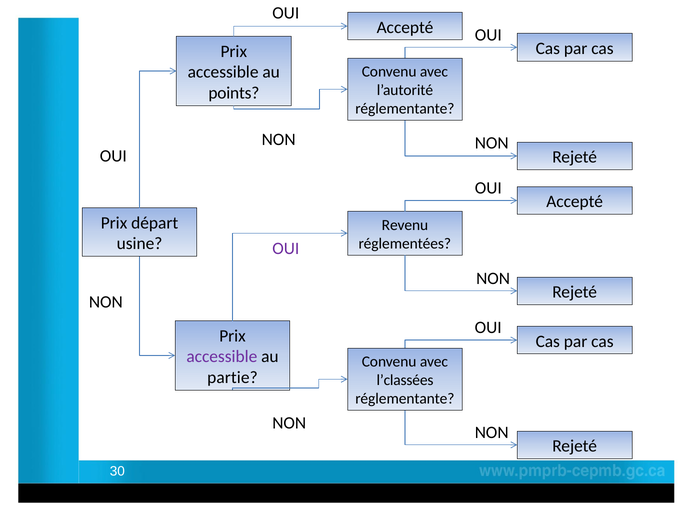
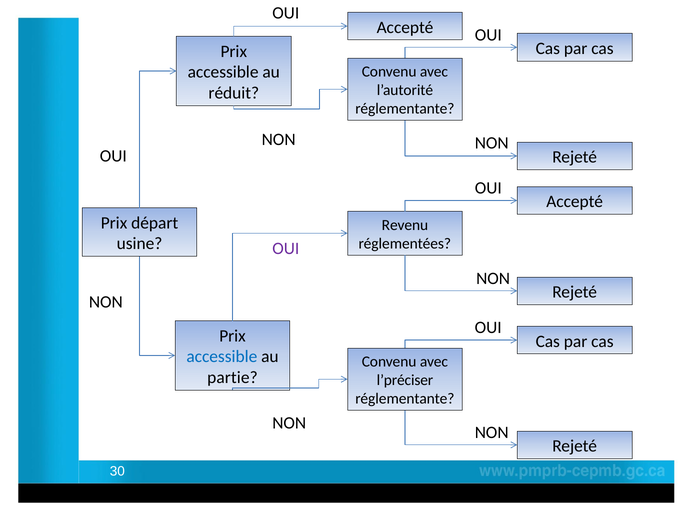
points: points -> réduit (234, 93)
accessible colour: purple -> blue (222, 357)
l’classées: l’classées -> l’préciser (405, 380)
